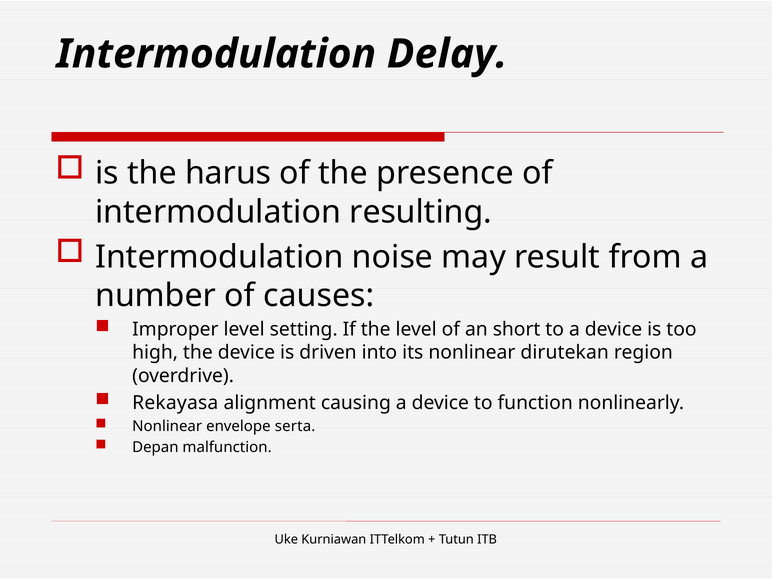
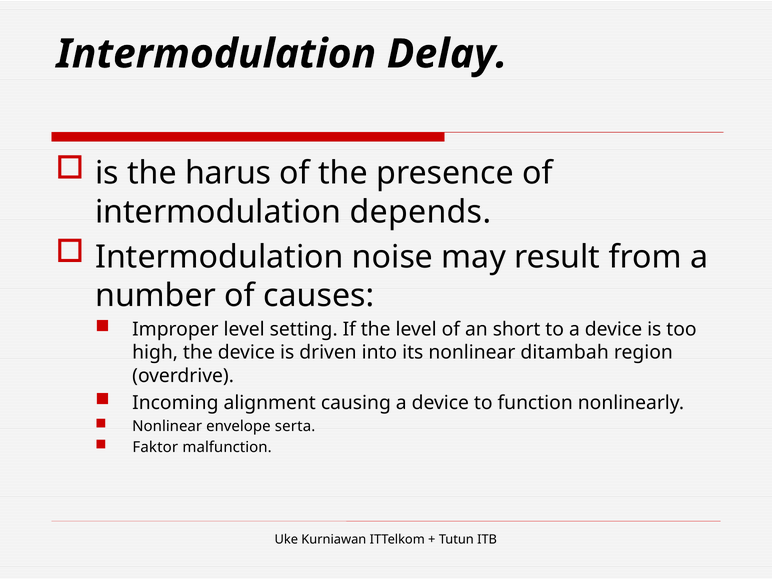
resulting: resulting -> depends (420, 212)
dirutekan: dirutekan -> ditambah (565, 353)
Rekayasa: Rekayasa -> Incoming (175, 403)
Depan: Depan -> Faktor (155, 447)
